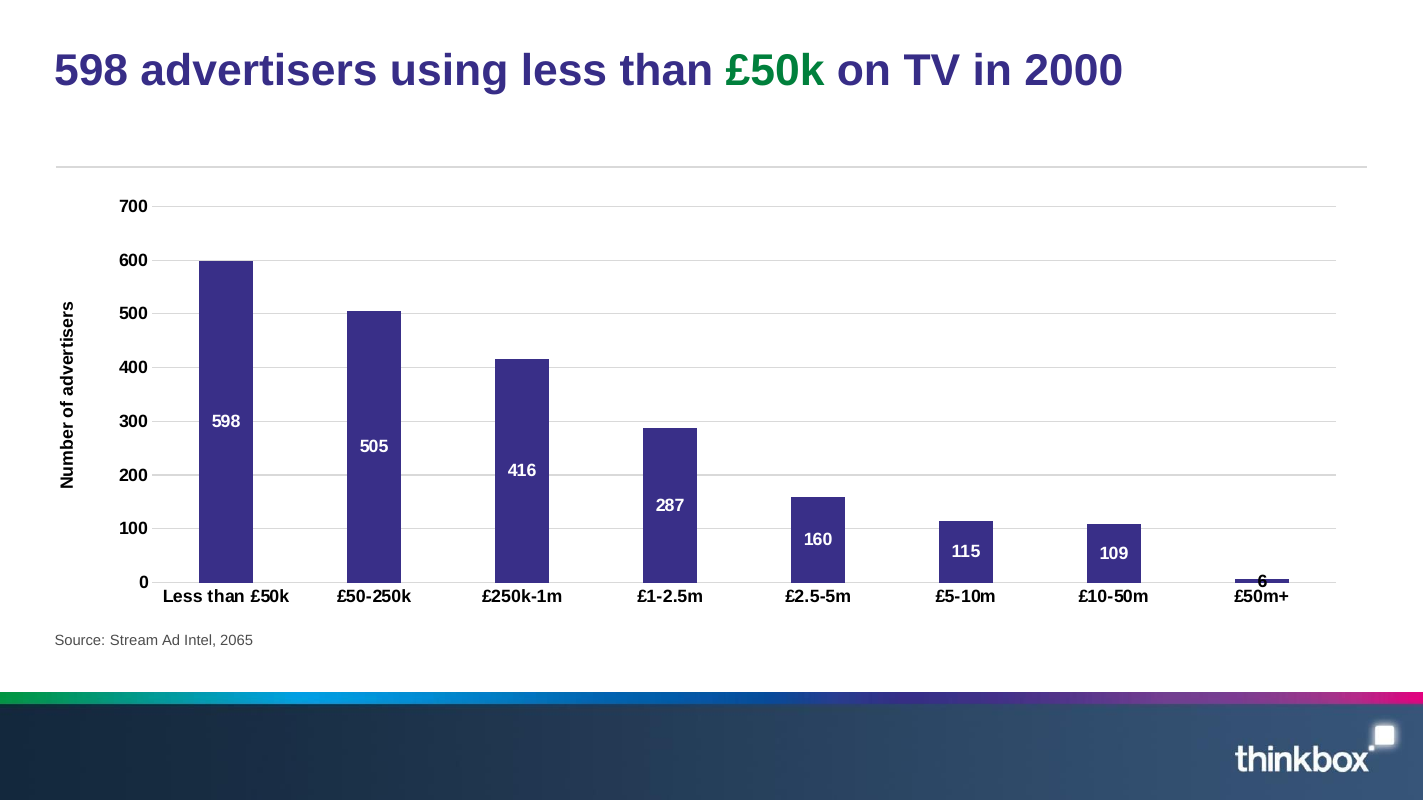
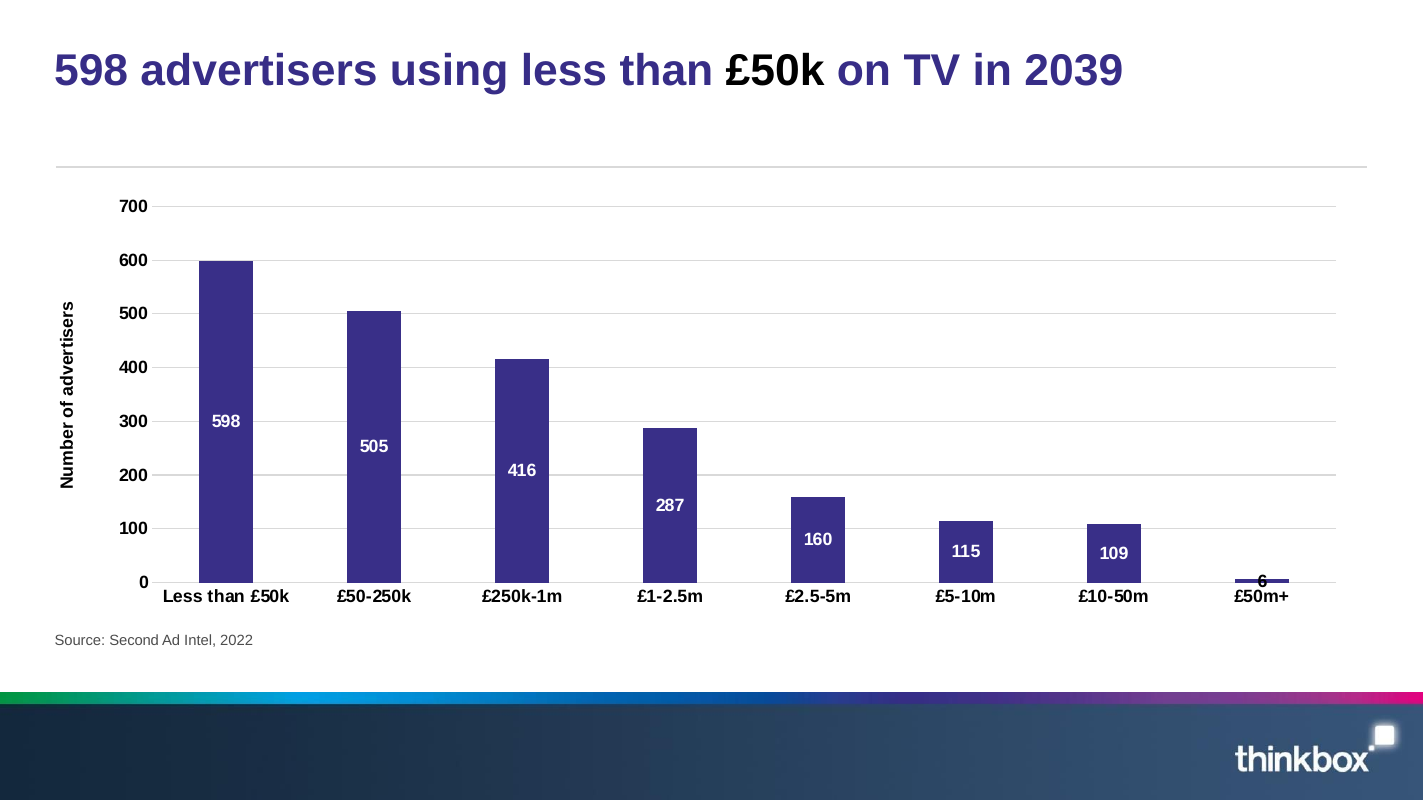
£50k colour: green -> black (775, 71)
2000: 2000 -> 2039 (1074, 71)
Stream: Stream -> Second (134, 641)
2065: 2065 -> 2022 (237, 641)
